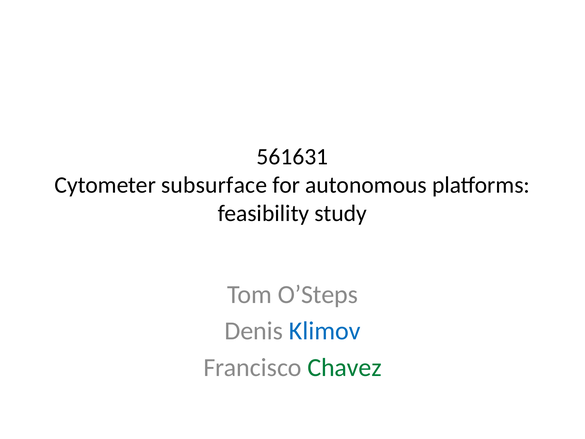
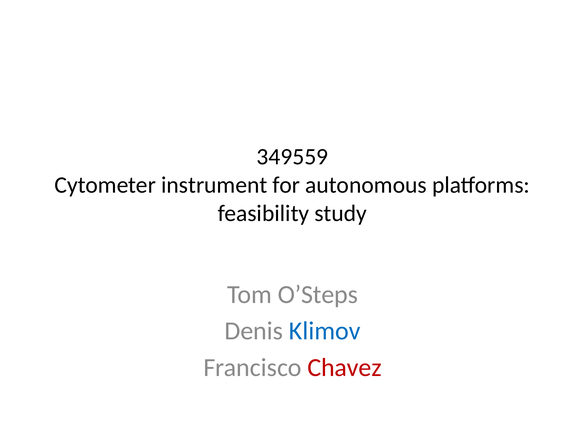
561631: 561631 -> 349559 (292, 157)
subsurface: subsurface -> instrument (214, 185)
Chavez colour: green -> red (344, 367)
